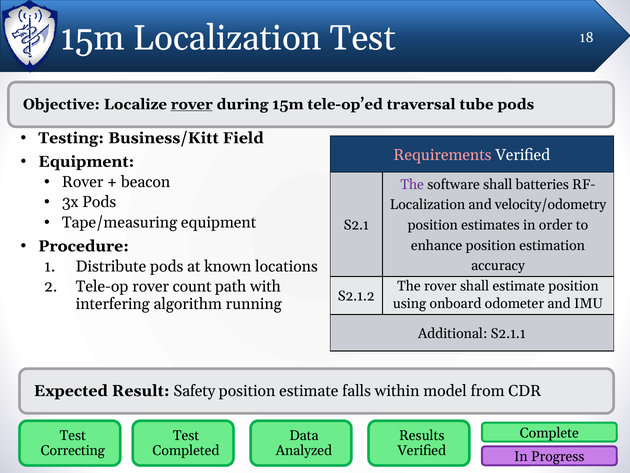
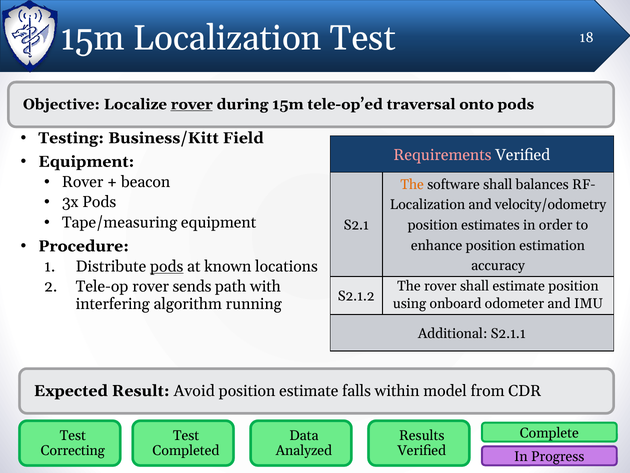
tube: tube -> onto (477, 104)
The colour: purple -> orange (412, 184)
batteries: batteries -> balances (542, 184)
pods underline: none -> present (167, 266)
count: count -> sends (192, 286)
Safety: Safety -> Avoid (194, 390)
